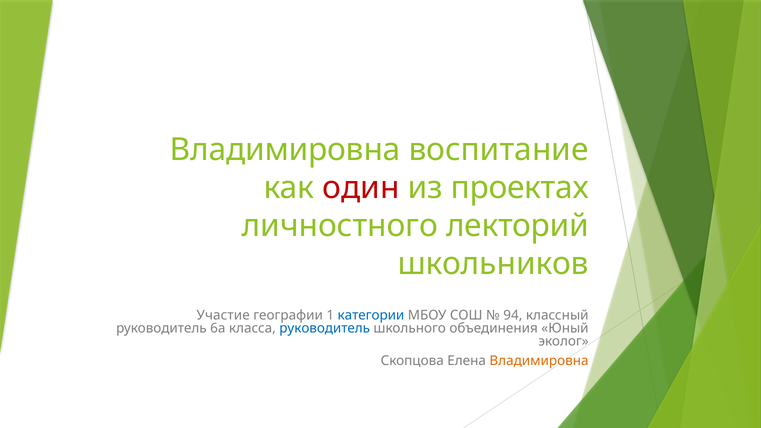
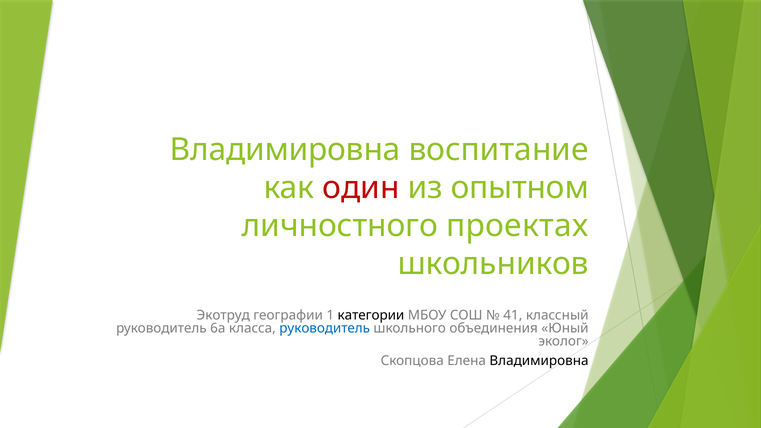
проектах: проектах -> опытном (520, 188)
лекторий: лекторий -> проектах (517, 226)
Участие: Участие -> Экотруд (223, 316)
категории colour: blue -> black (371, 316)
94: 94 -> 41 (513, 316)
Владимировна colour: orange -> black (539, 361)
